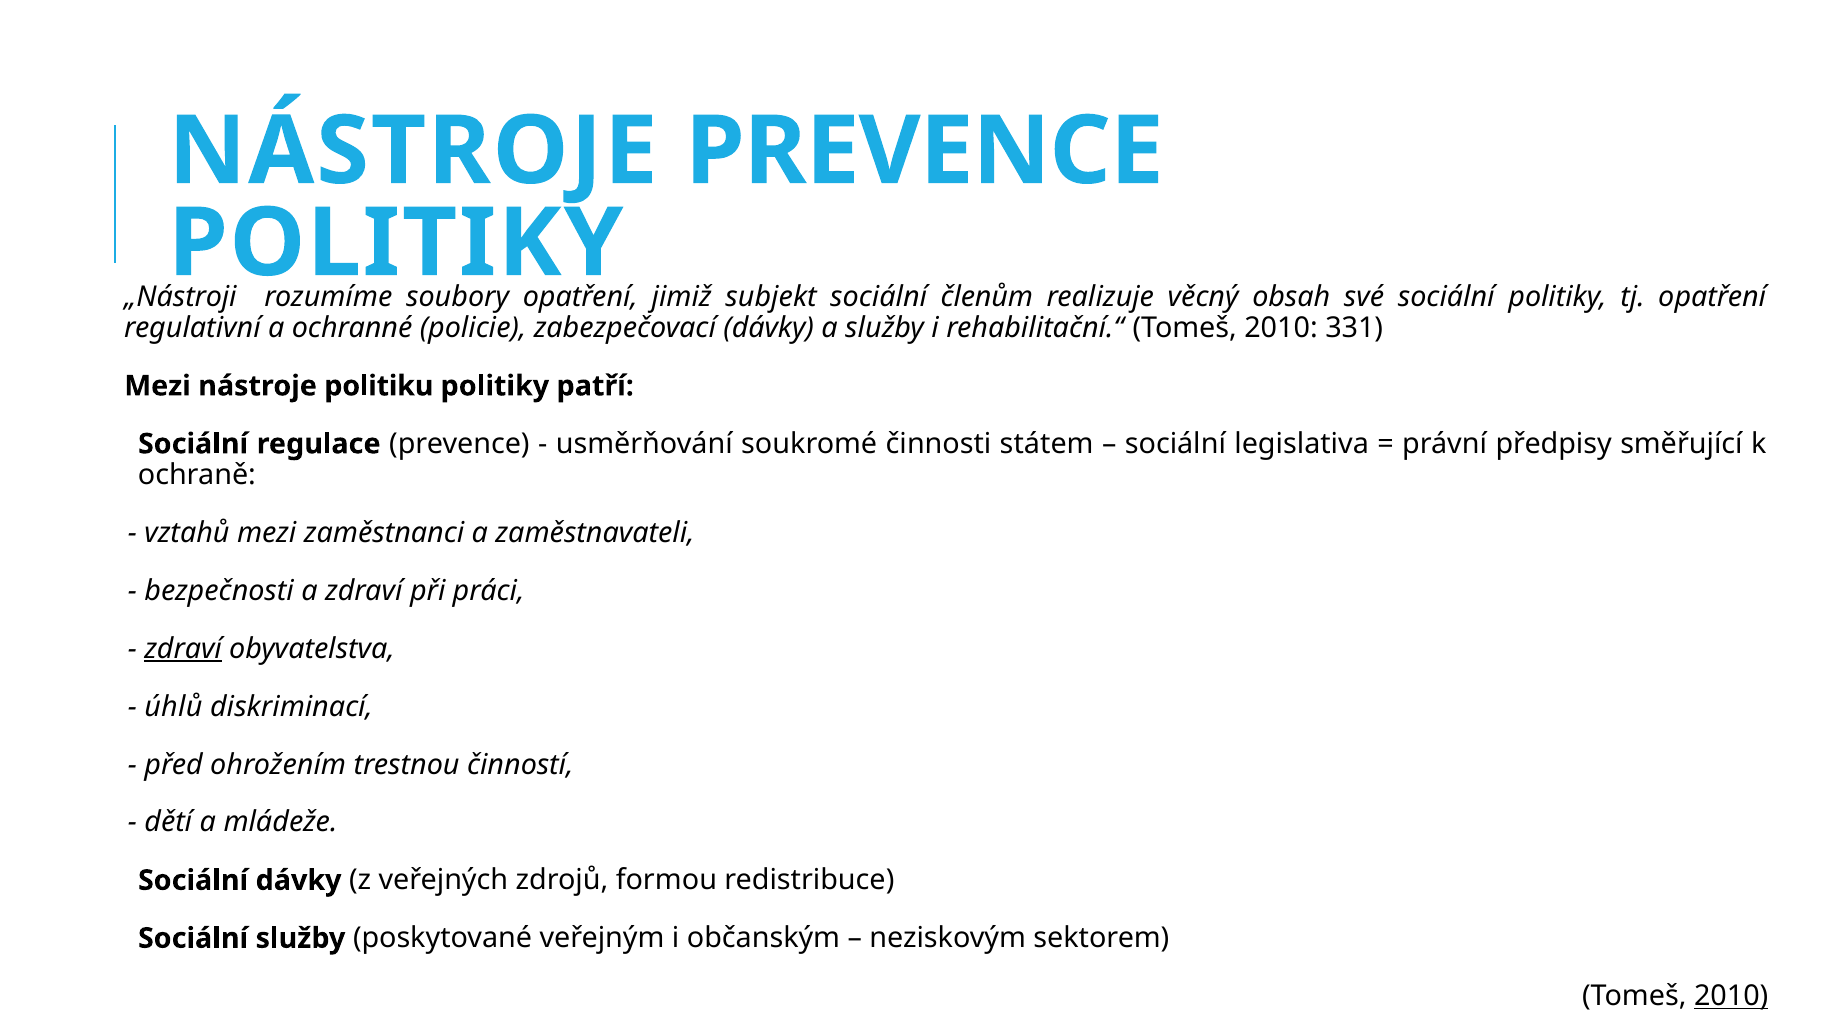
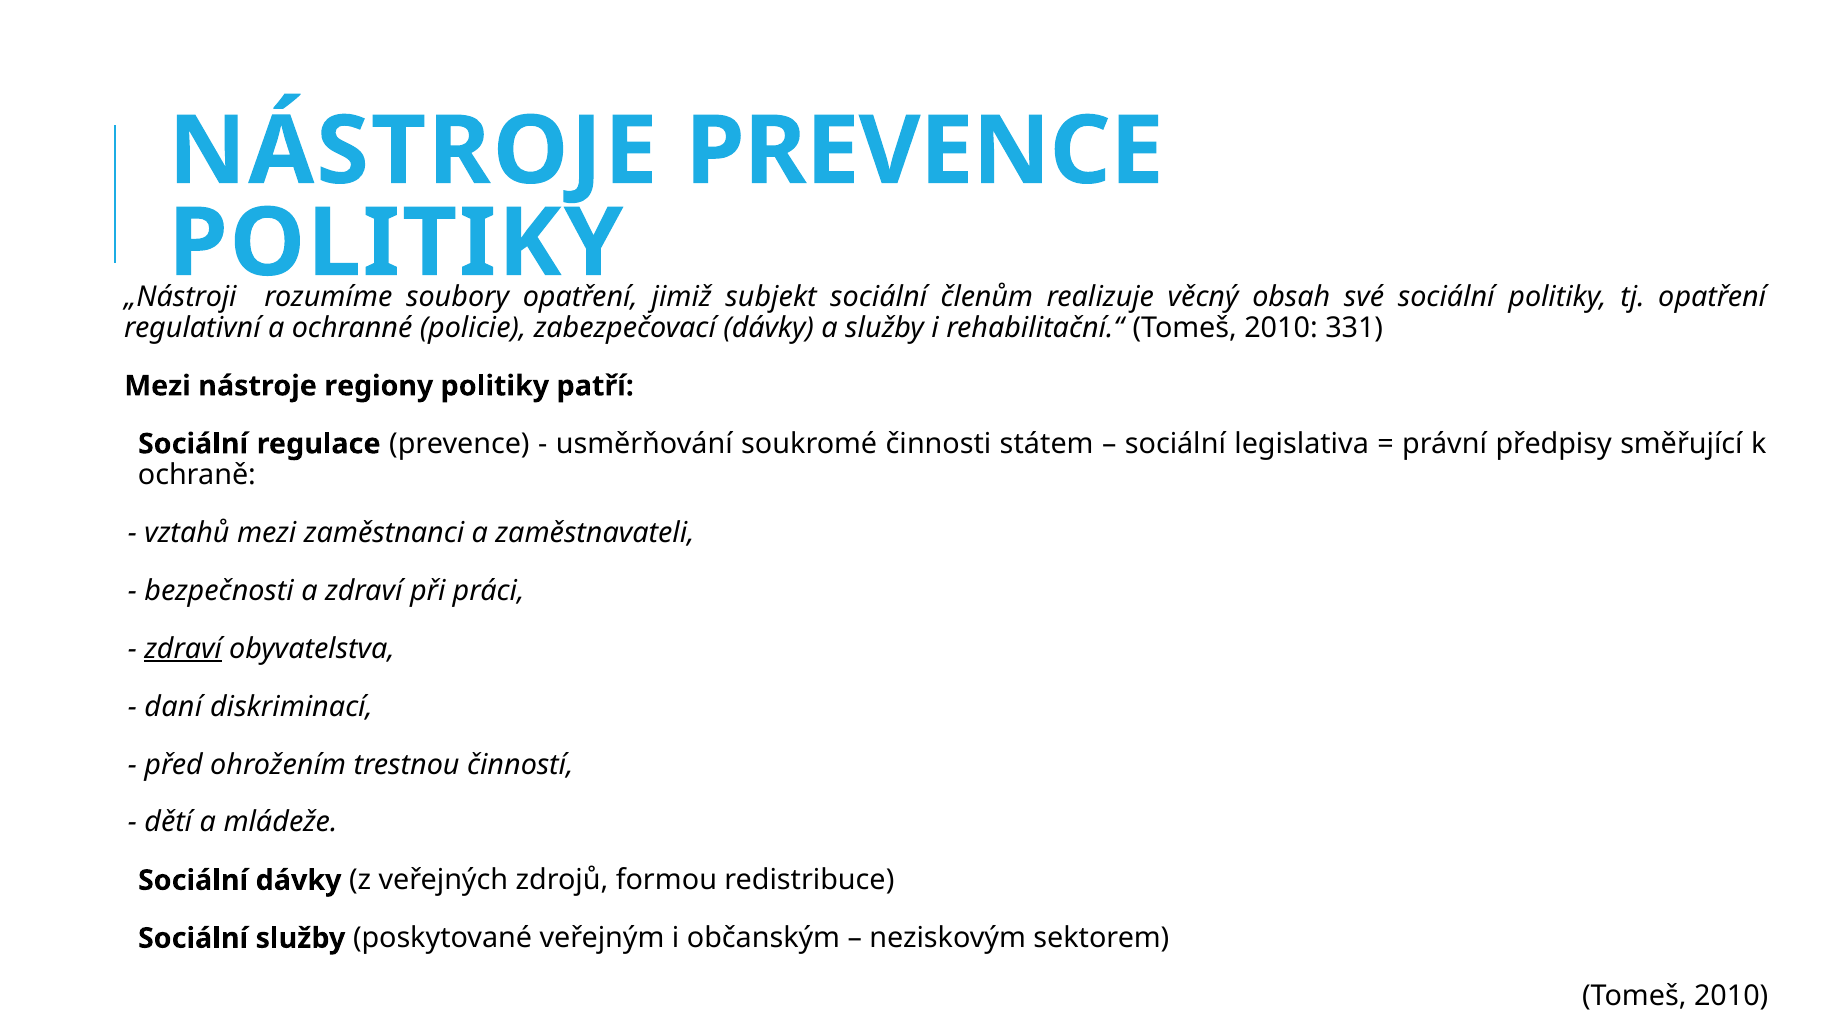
politiku: politiku -> regiony (379, 386)
úhlů: úhlů -> daní (173, 707)
2010 underline: present -> none (1731, 996)
